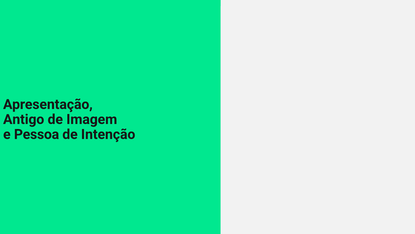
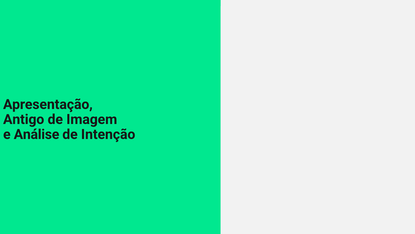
Pessoa: Pessoa -> Análise (37, 134)
